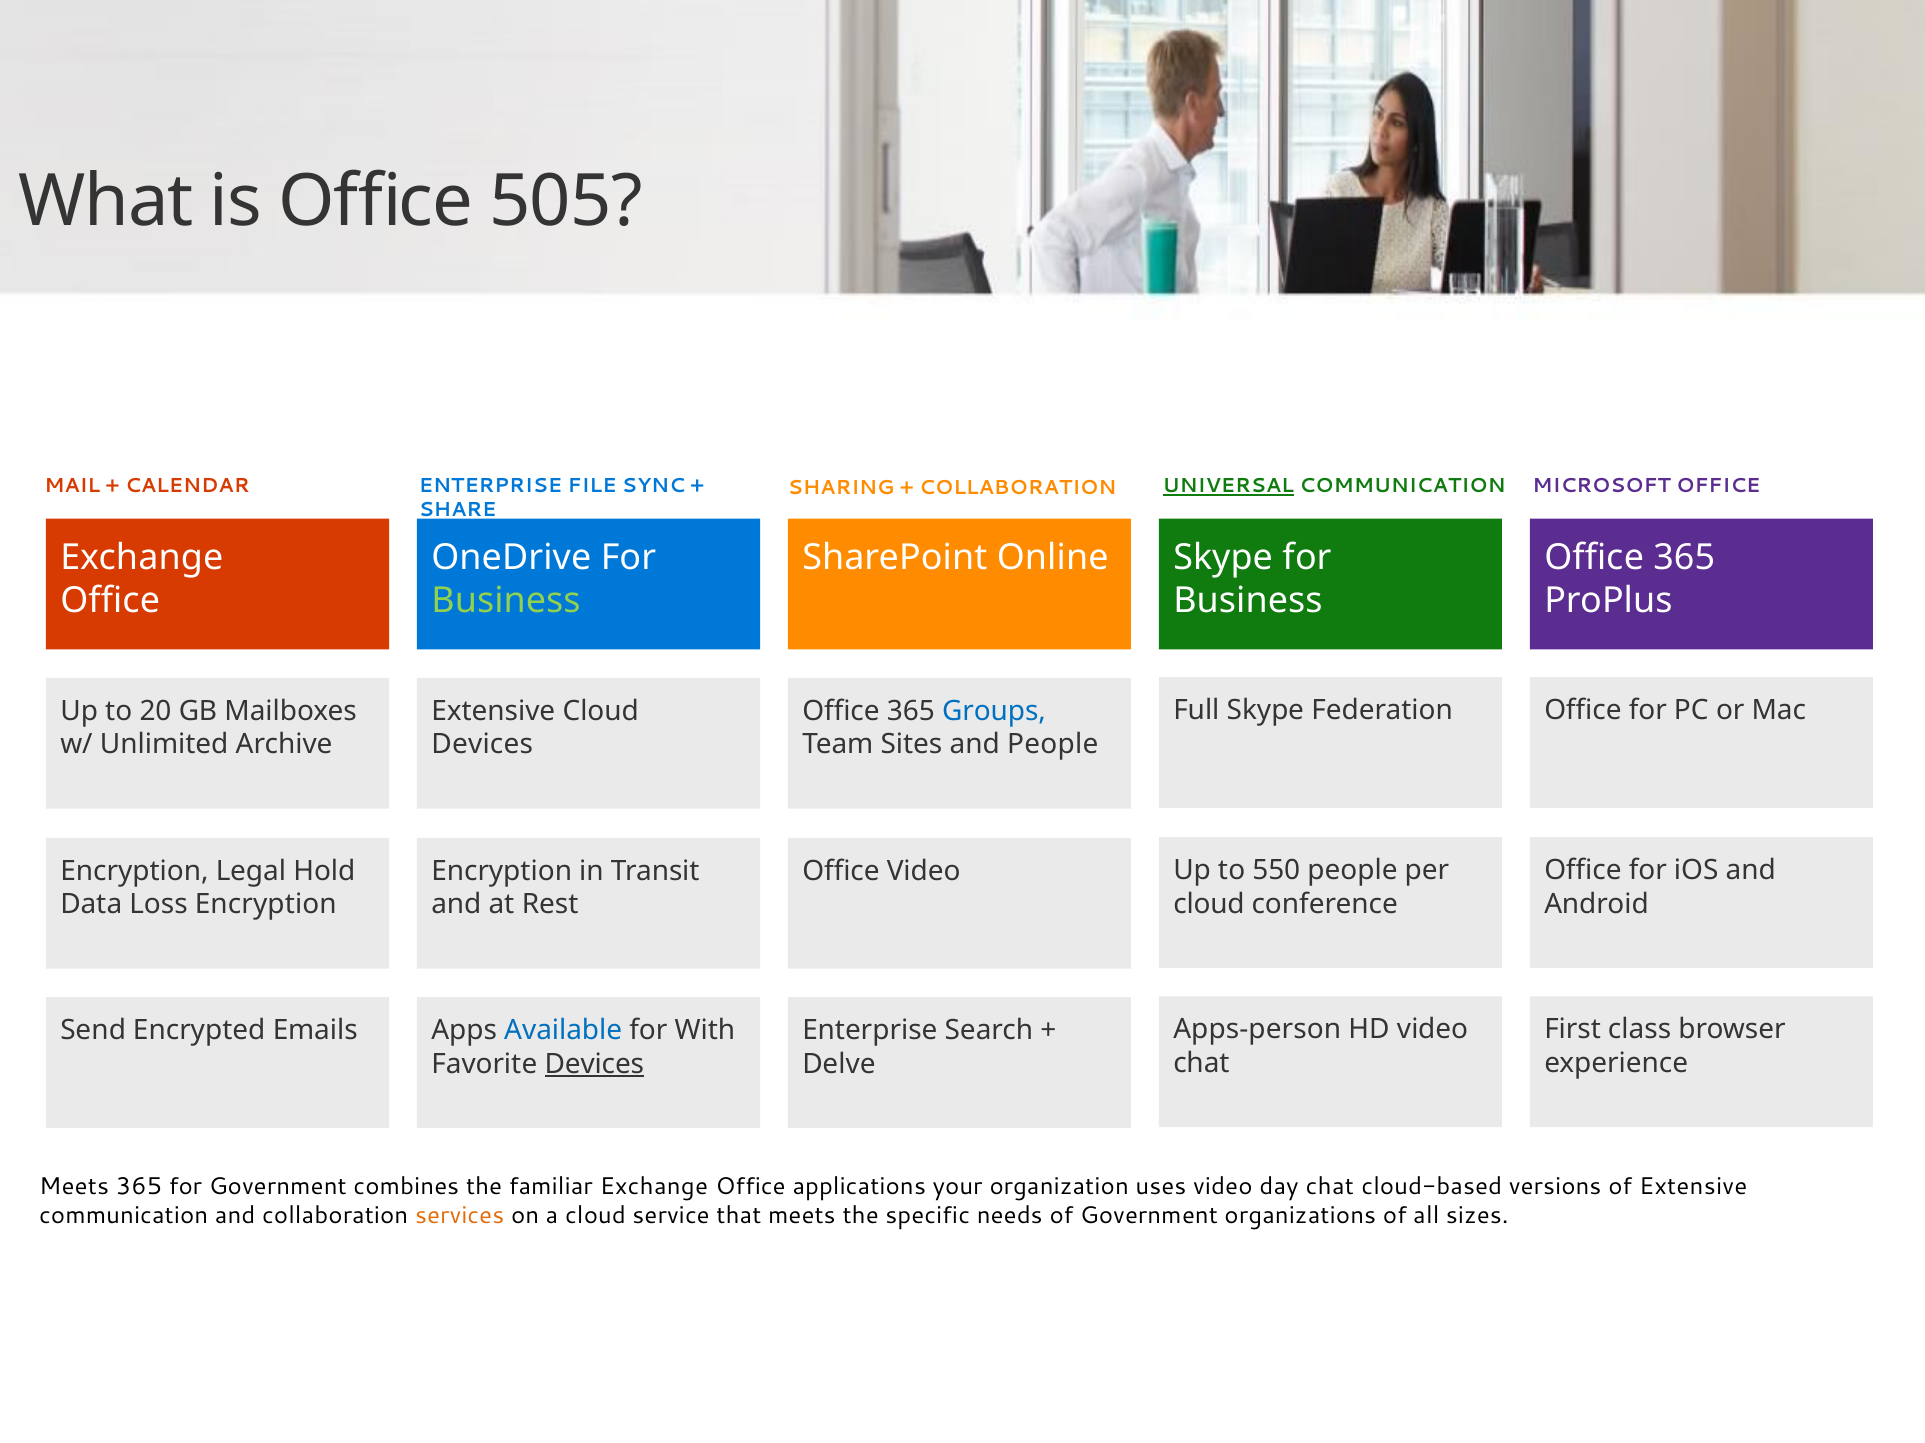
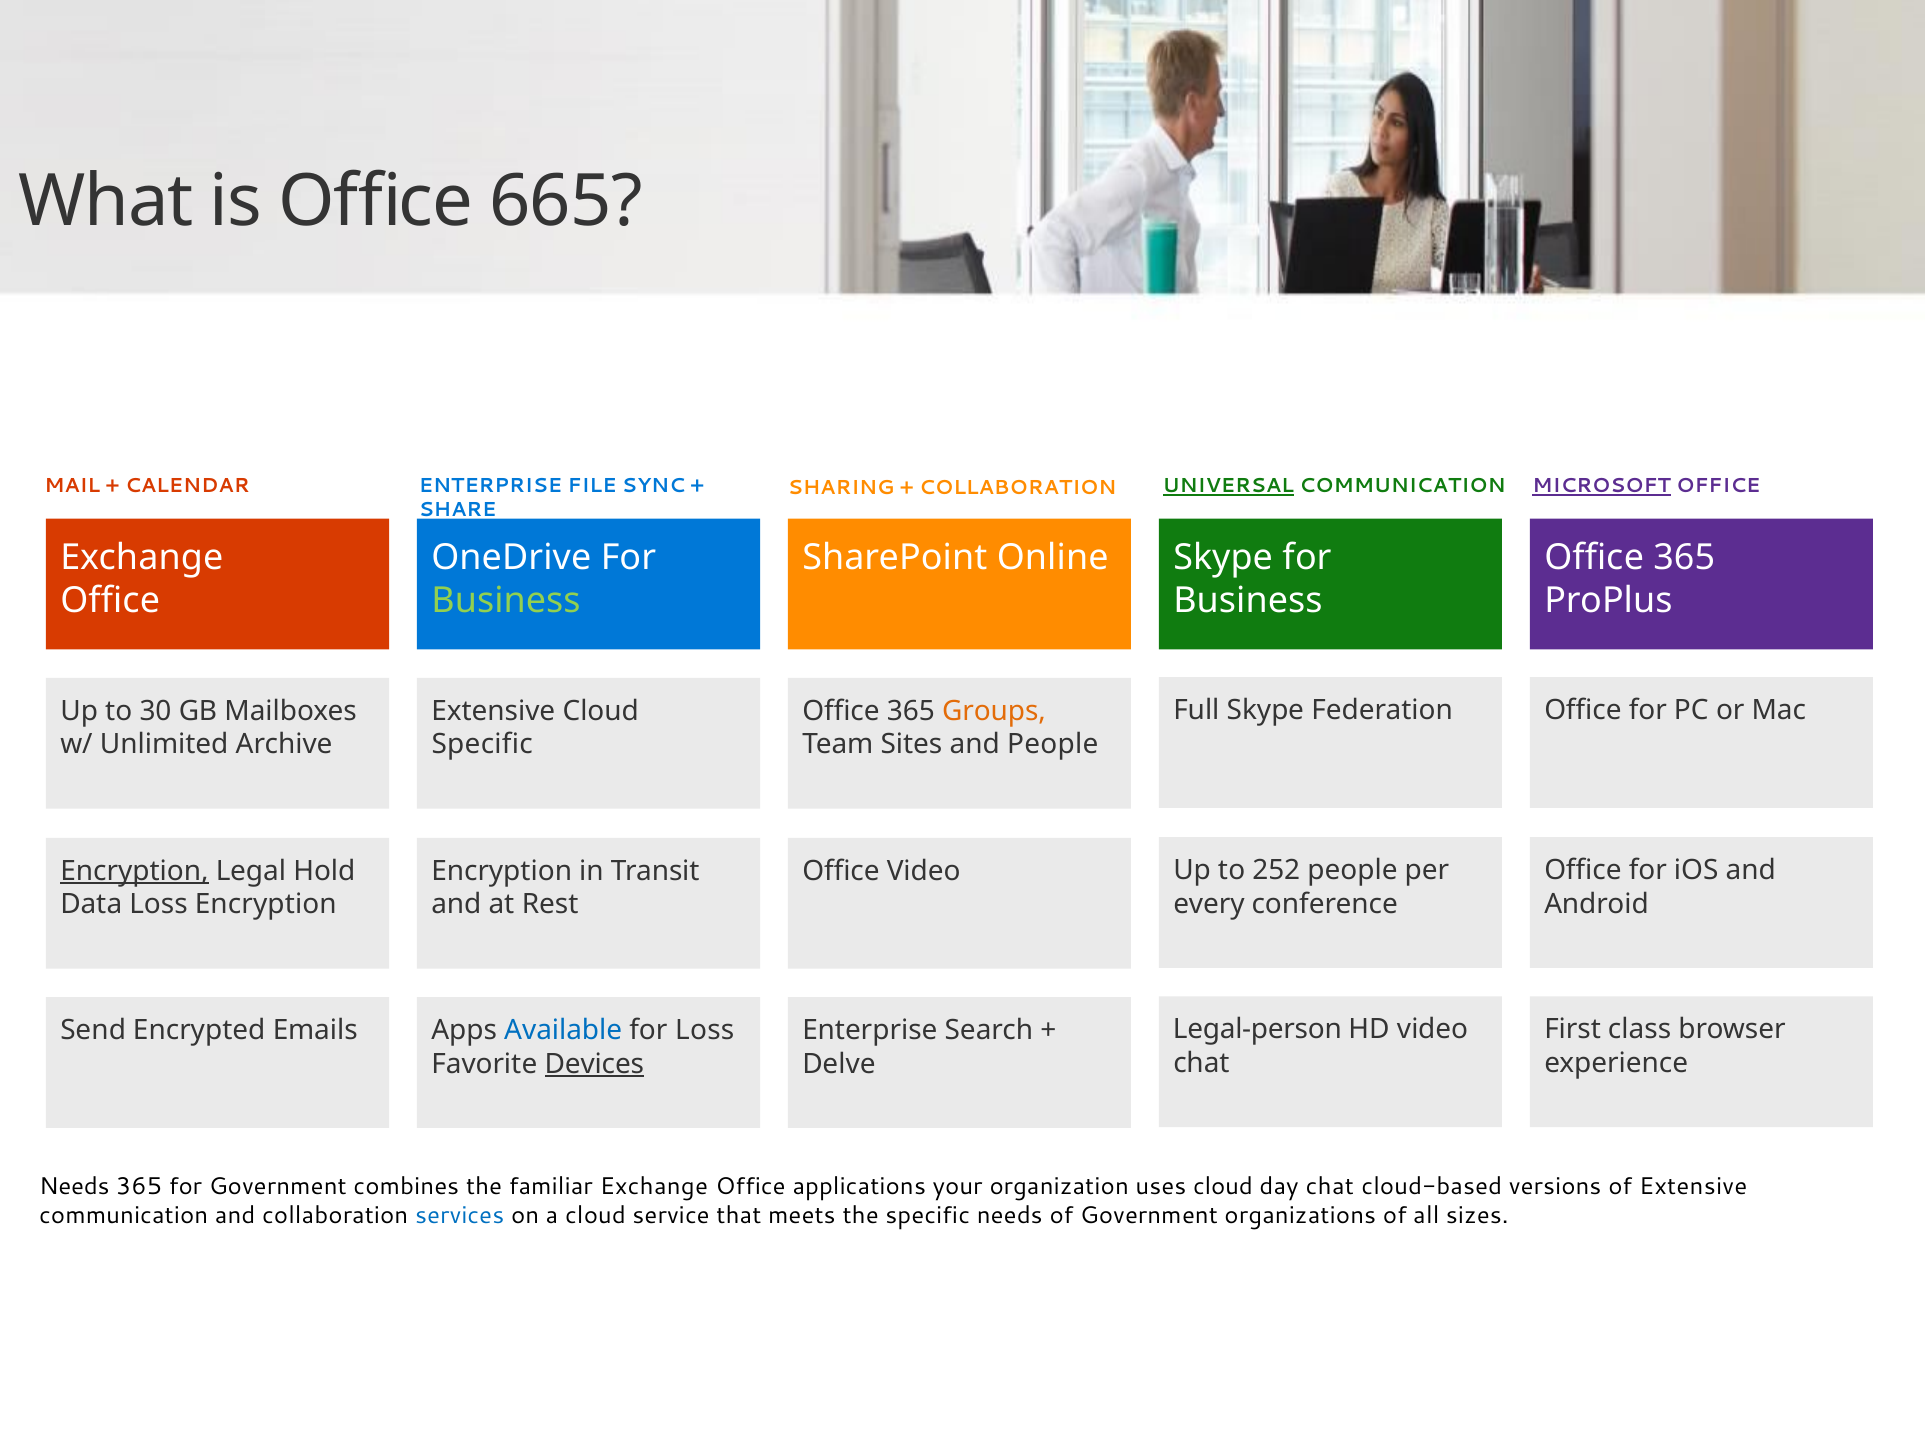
505: 505 -> 665 (566, 202)
MICROSOFT underline: none -> present (1602, 486)
20: 20 -> 30 (155, 711)
Groups colour: blue -> orange (994, 711)
Devices: Devices -> Specific (482, 745)
550: 550 -> 252 (1276, 871)
Encryption underline: none -> present (134, 871)
cloud: cloud -> every (1209, 904)
Apps-person: Apps-person -> Legal-person (1257, 1030)
for With: With -> Loss (705, 1031)
Meets: Meets -> Needs (74, 1187)
uses video: video -> cloud (1223, 1187)
services colour: orange -> blue (460, 1216)
